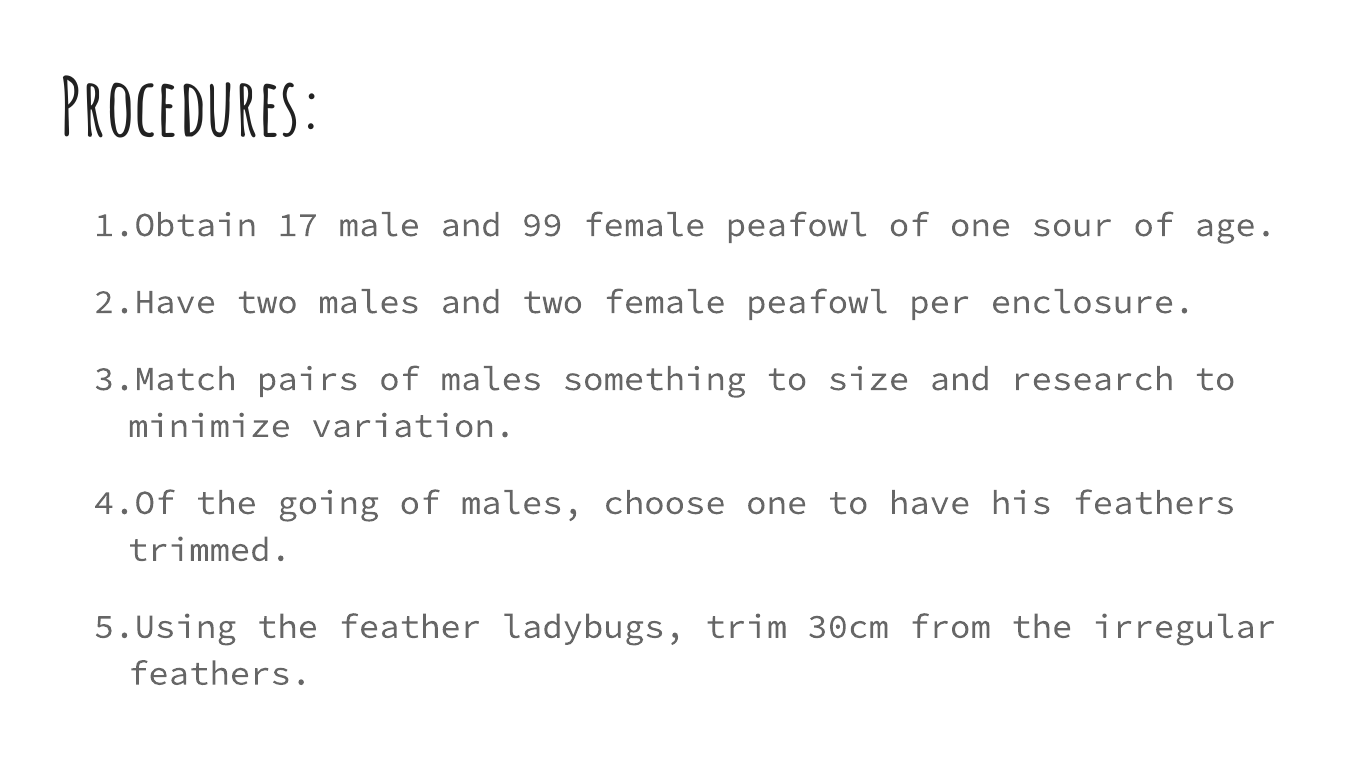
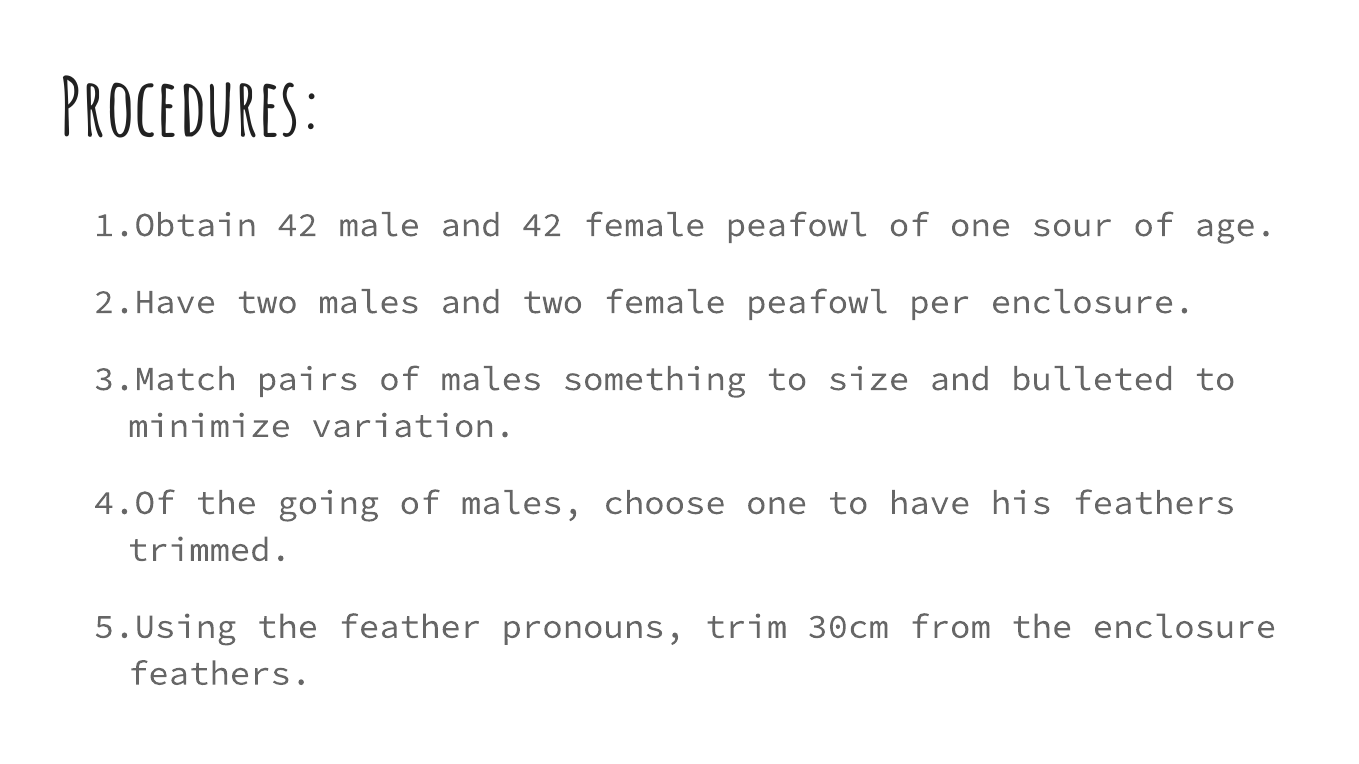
17: 17 -> 42 (298, 225)
and 99: 99 -> 42 (542, 225)
research: research -> bulleted (1093, 379)
ladybugs: ladybugs -> pronouns (593, 627)
the irregular: irregular -> enclosure (1184, 627)
